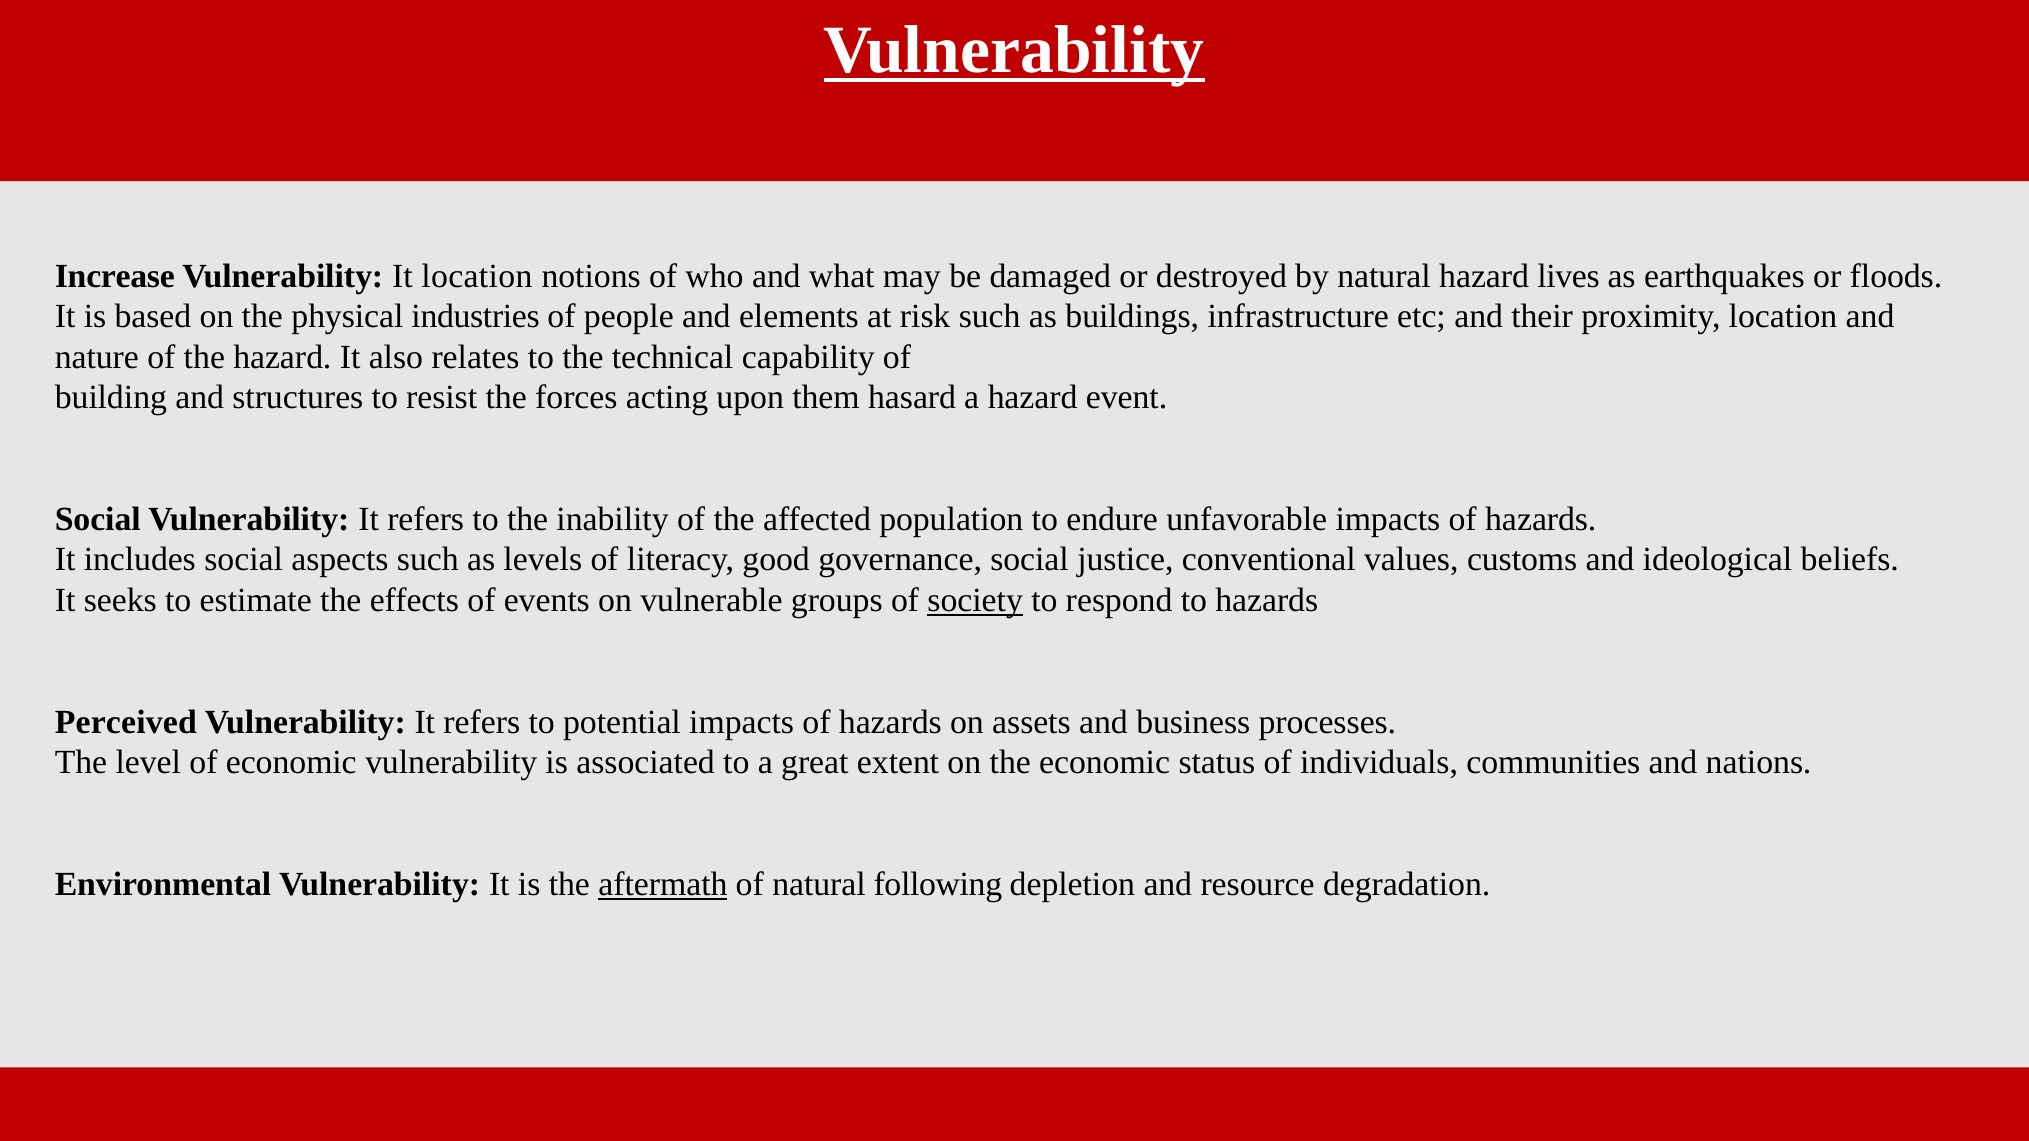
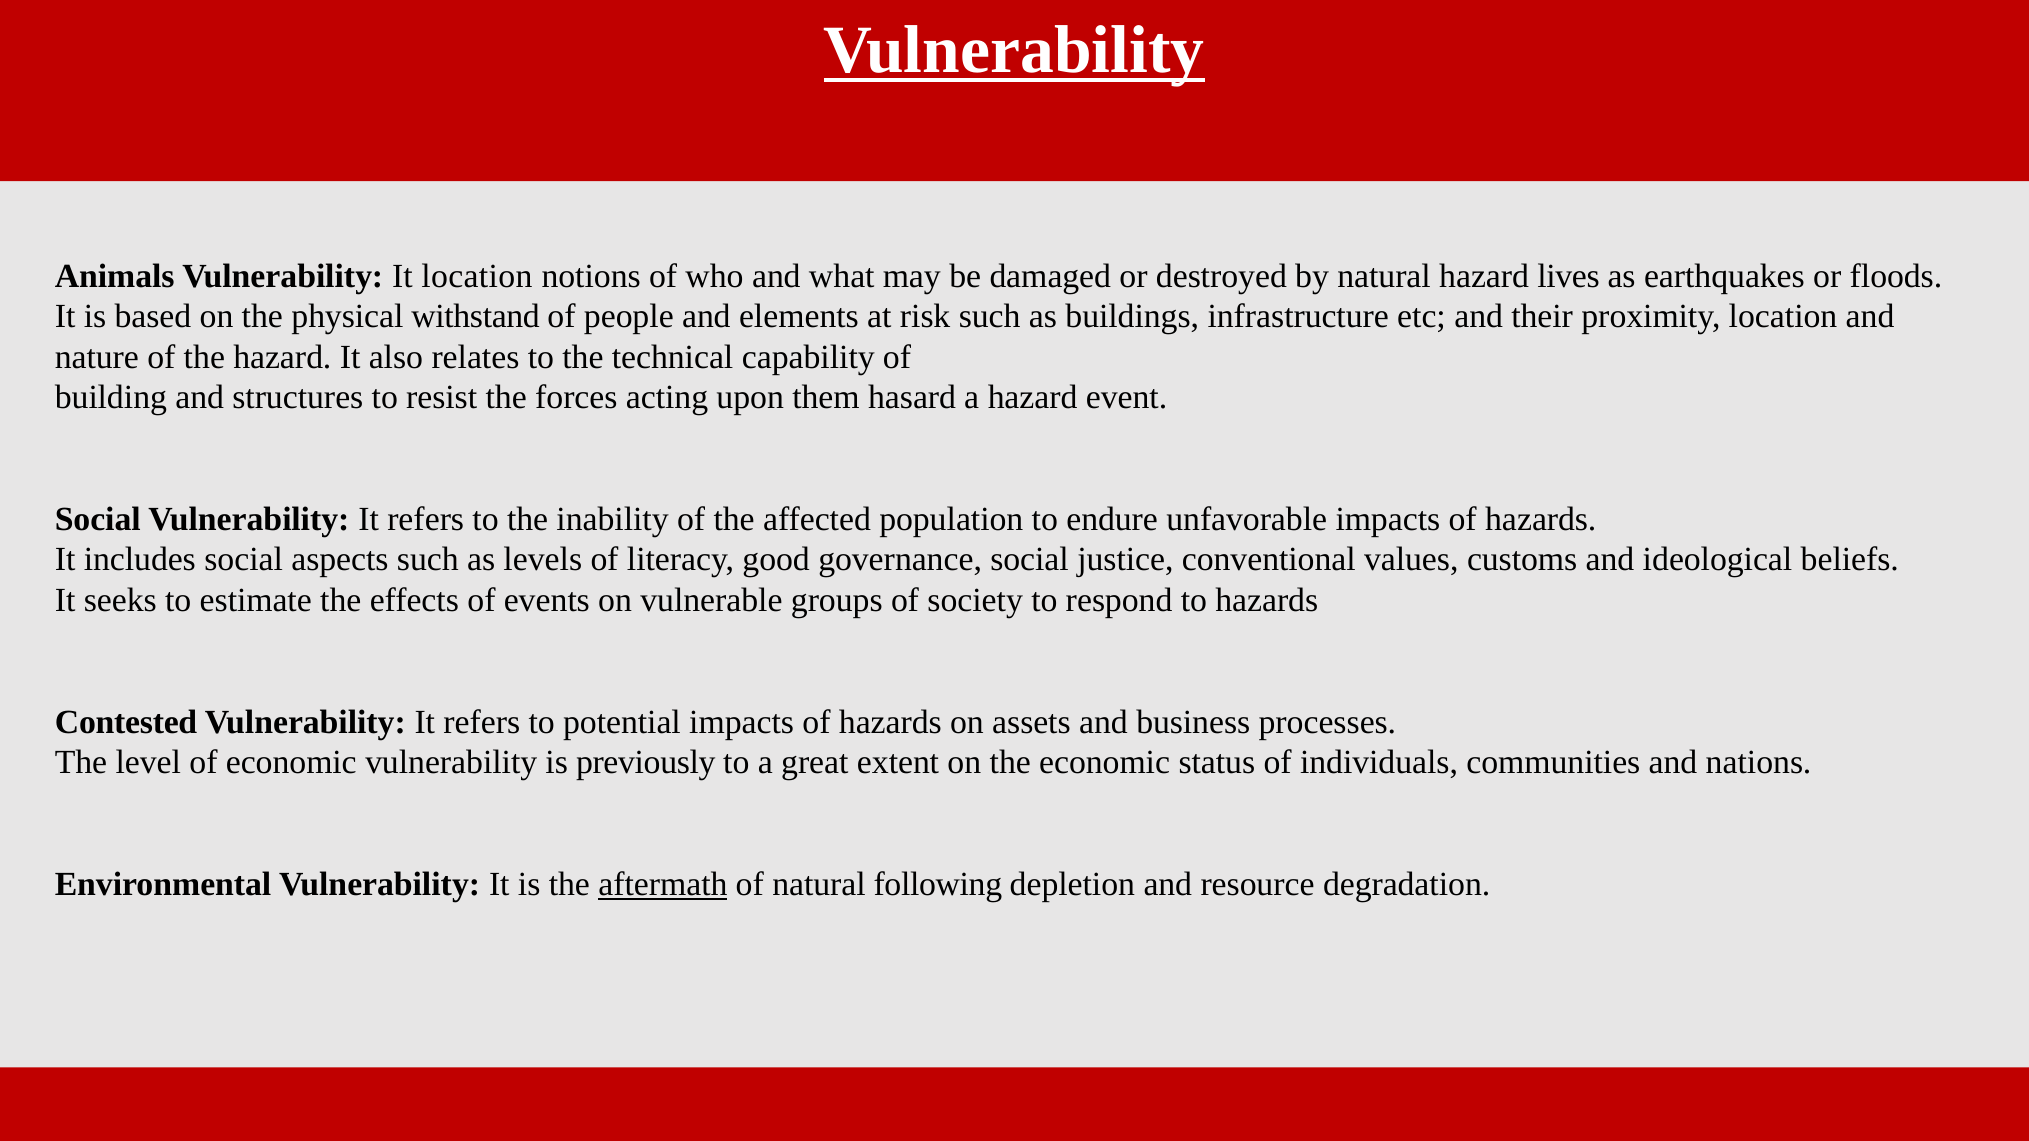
Increase: Increase -> Animals (115, 276)
industries: industries -> withstand (476, 317)
society underline: present -> none (975, 601)
Perceived: Perceived -> Contested (126, 722)
associated: associated -> previously (646, 763)
